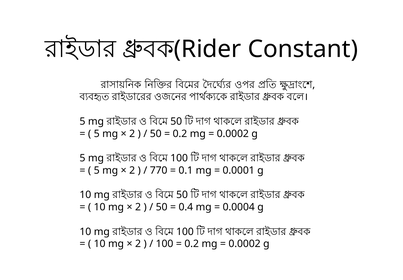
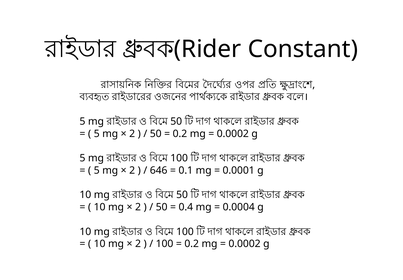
770: 770 -> 646 (159, 171)
